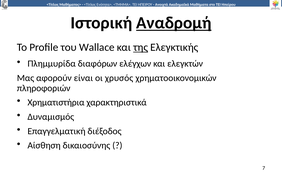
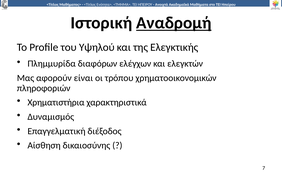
Wallace: Wallace -> Υψηλού (97, 47)
της underline: present -> none (141, 47)
χρυσός: χρυσός -> τρόπου (119, 78)
